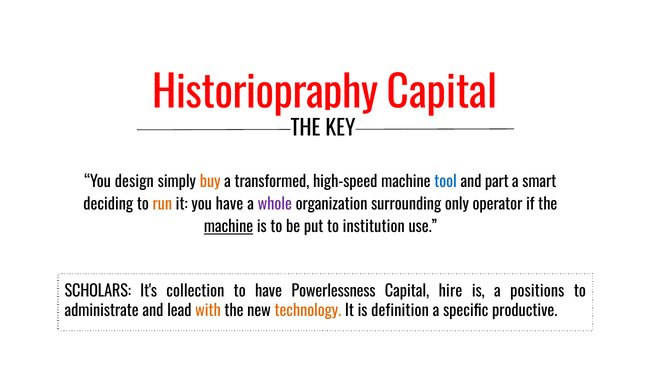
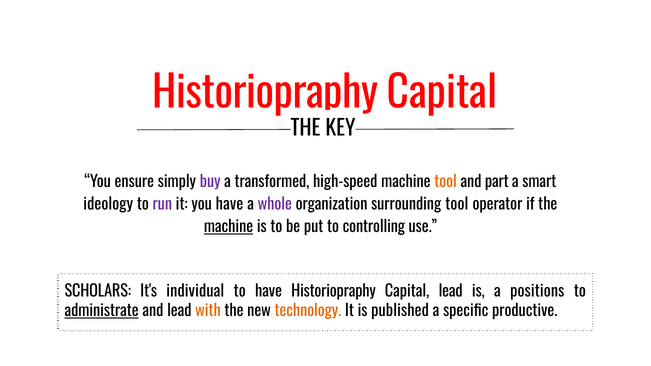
design: design -> ensure (134, 182)
buy colour: orange -> purple (210, 182)
tool colour: blue -> orange (446, 182)
deciding: deciding -> ideology (108, 205)
run colour: orange -> purple (162, 205)
surrounding only: only -> tool (457, 205)
institution: institution -> controlling (374, 227)
collection: collection -> individual (195, 291)
have Powerlessness: Powerlessness -> Historiopraphy (334, 291)
Capital hire: hire -> lead (451, 291)
administrate underline: none -> present (102, 311)
definition: definition -> published (400, 311)
